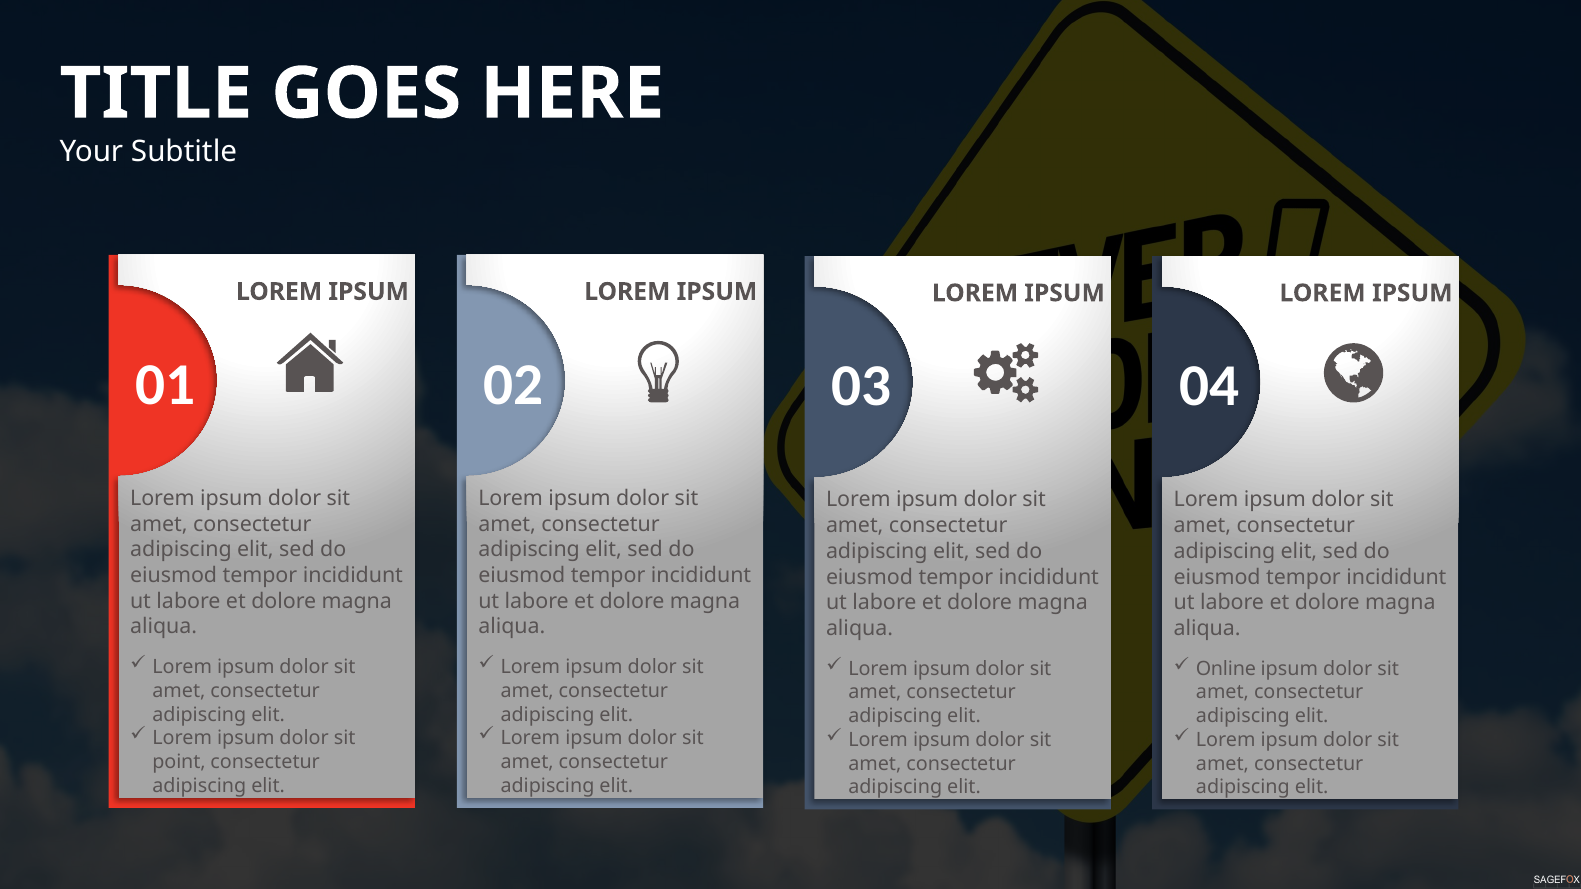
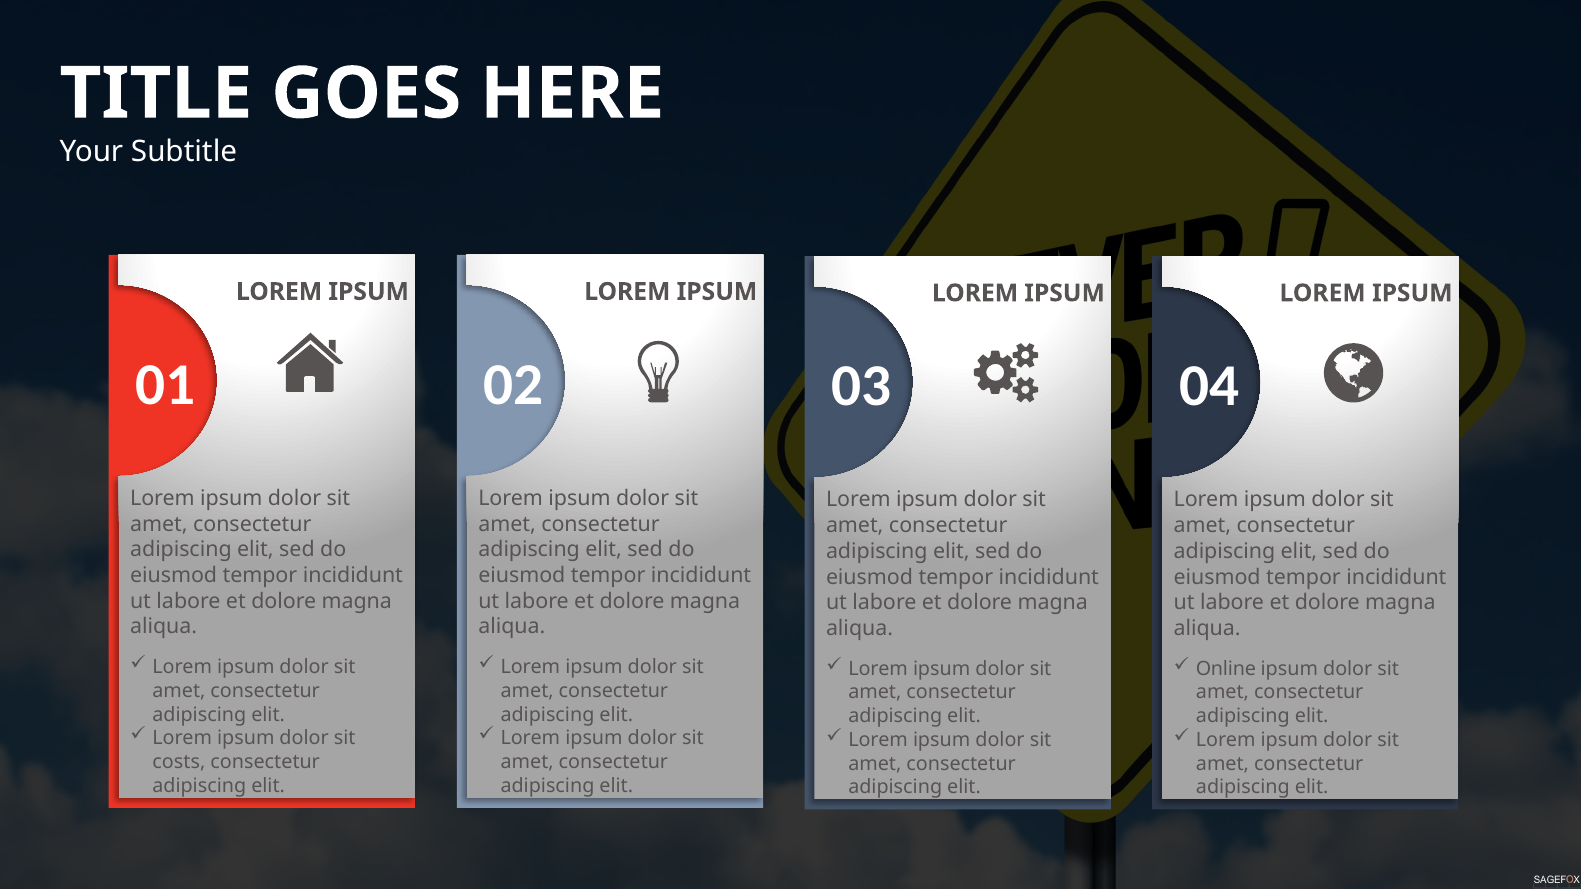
point: point -> costs (179, 762)
